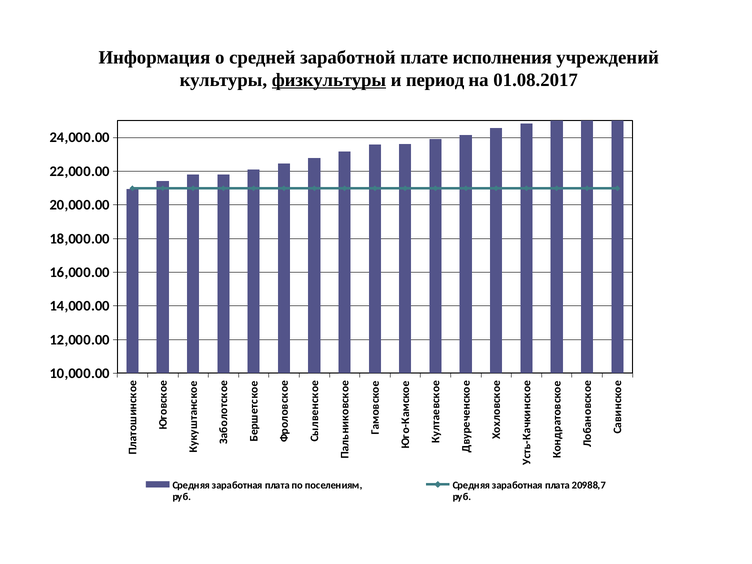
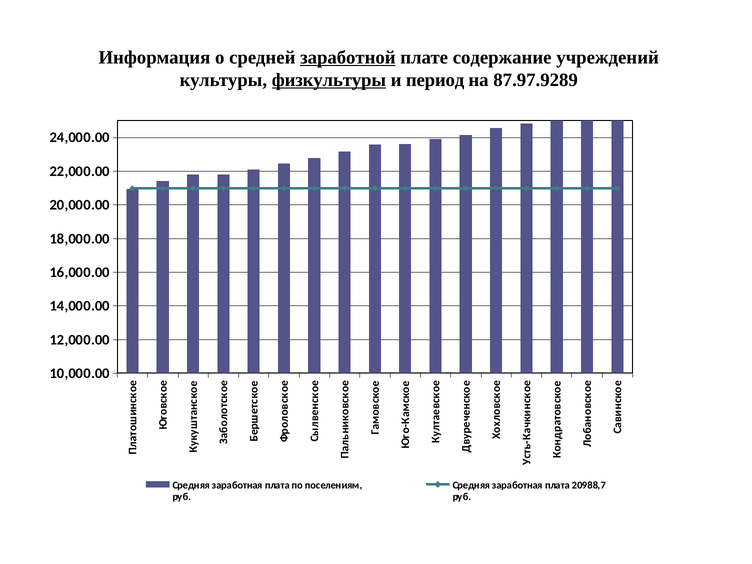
заработной underline: none -> present (348, 57)
исполнения: исполнения -> содержание (502, 57)
01.08.2017: 01.08.2017 -> 87.97.9289 (536, 80)
